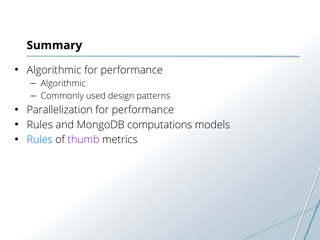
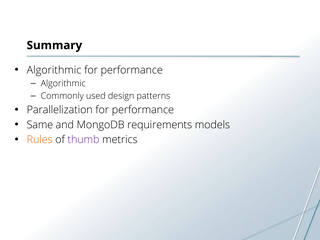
Rules: Rules -> Same (40, 125)
computations: computations -> requirements (160, 125)
Rules colour: blue -> orange (40, 140)
